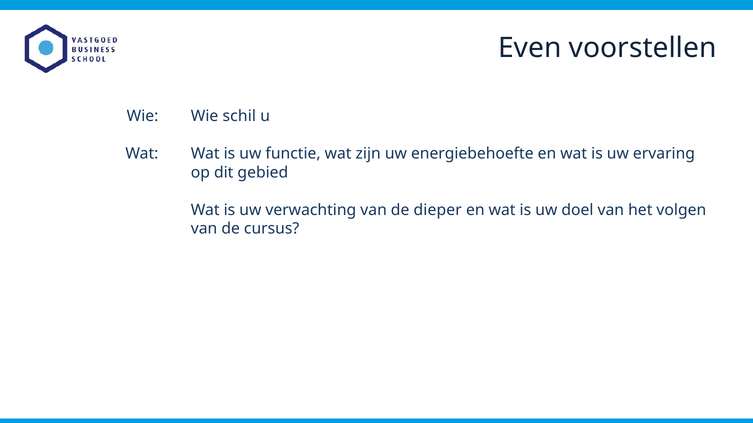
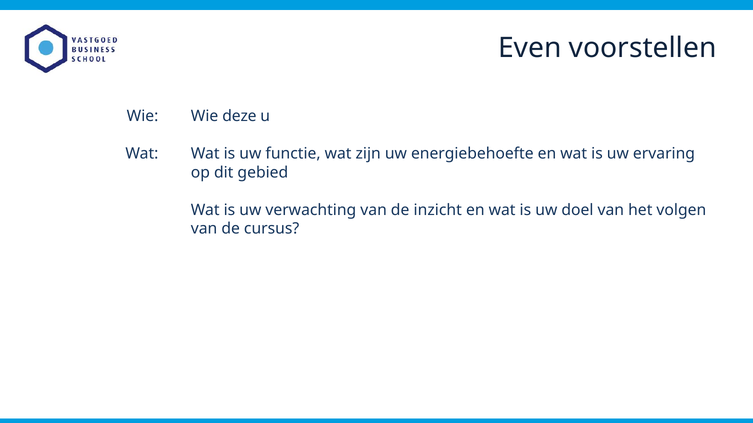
schil: schil -> deze (239, 116)
dieper: dieper -> inzicht (438, 210)
